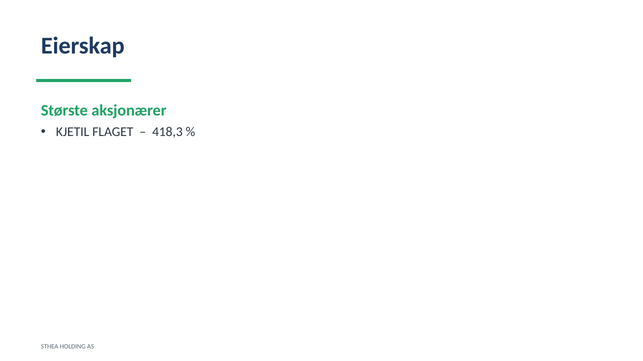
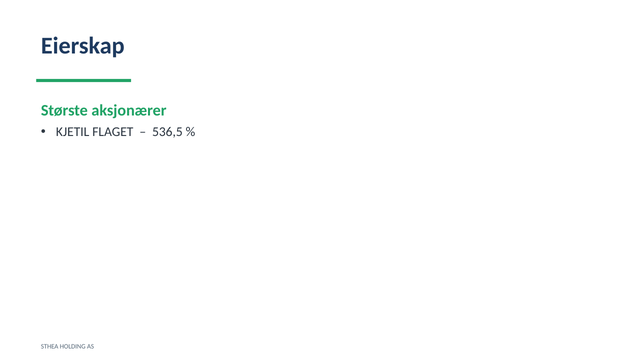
418,3: 418,3 -> 536,5 (167, 132)
